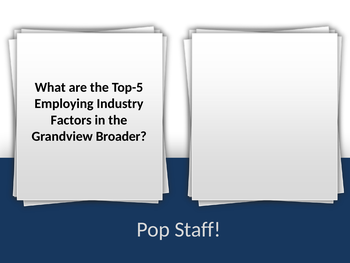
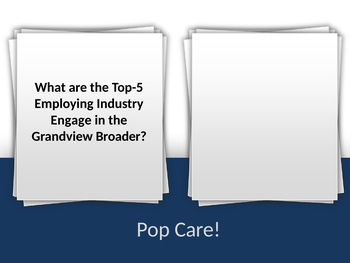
Factors: Factors -> Engage (71, 120)
Staff: Staff -> Care (198, 229)
